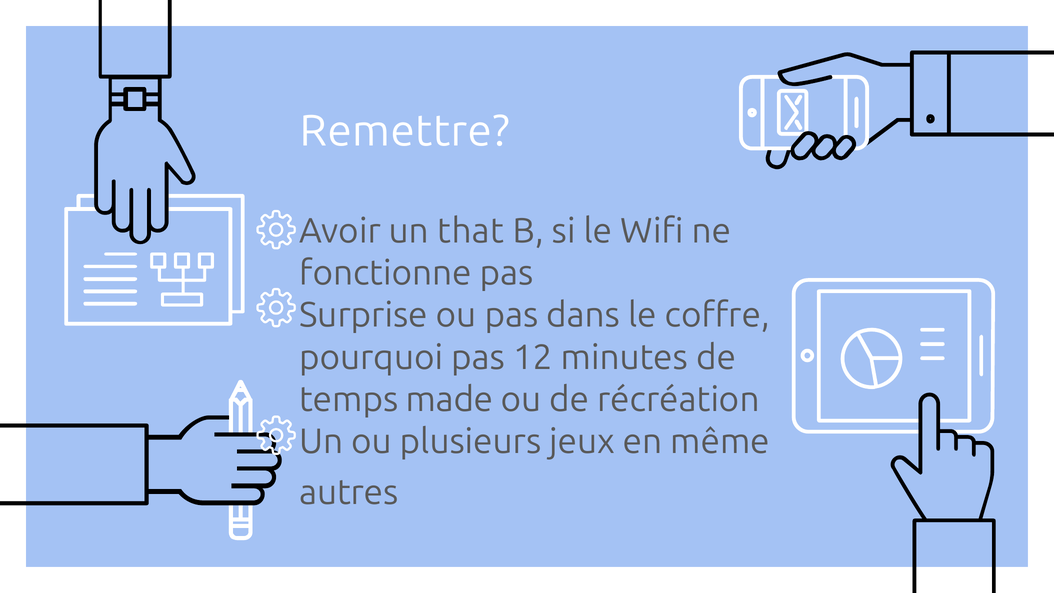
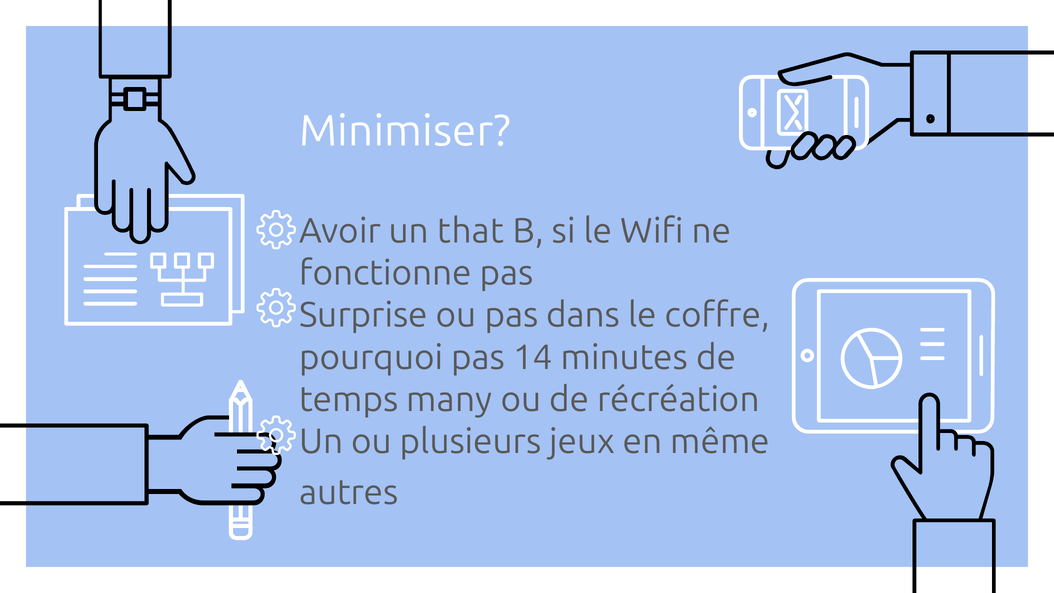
Remettre: Remettre -> Minimiser (405, 131)
12: 12 -> 14 (533, 357)
made: made -> many (449, 400)
